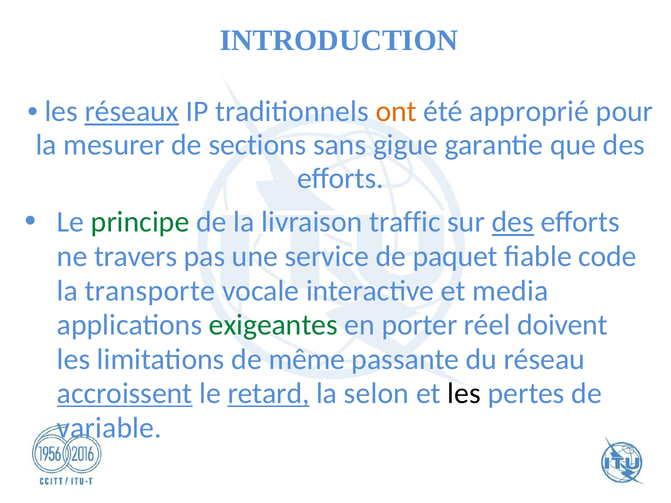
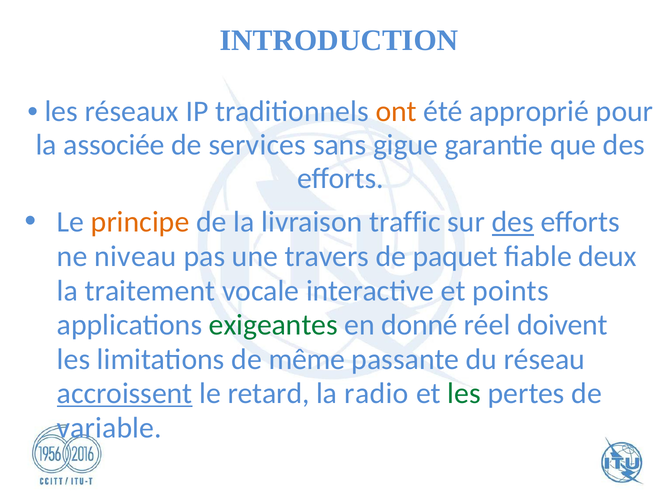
réseaux underline: present -> none (132, 112)
mesurer: mesurer -> associée (114, 145)
sections: sections -> services (257, 145)
principe colour: green -> orange (140, 222)
travers: travers -> niveau (135, 257)
service: service -> travers (327, 257)
code: code -> deux (607, 257)
transporte: transporte -> traitement (150, 291)
media: media -> points (511, 291)
porter: porter -> donné (420, 325)
retard underline: present -> none (268, 394)
selon: selon -> radio (376, 394)
les colour: black -> green (464, 394)
